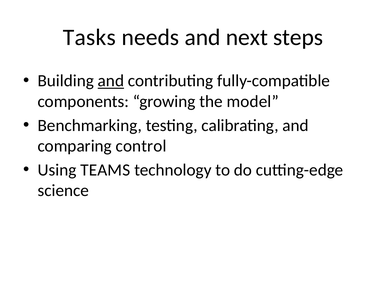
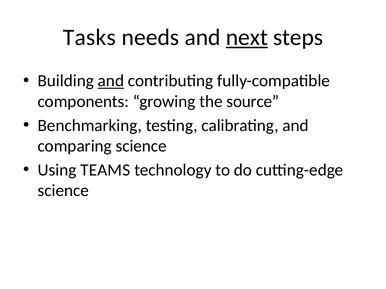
next underline: none -> present (247, 37)
model: model -> source (253, 102)
comparing control: control -> science (141, 146)
